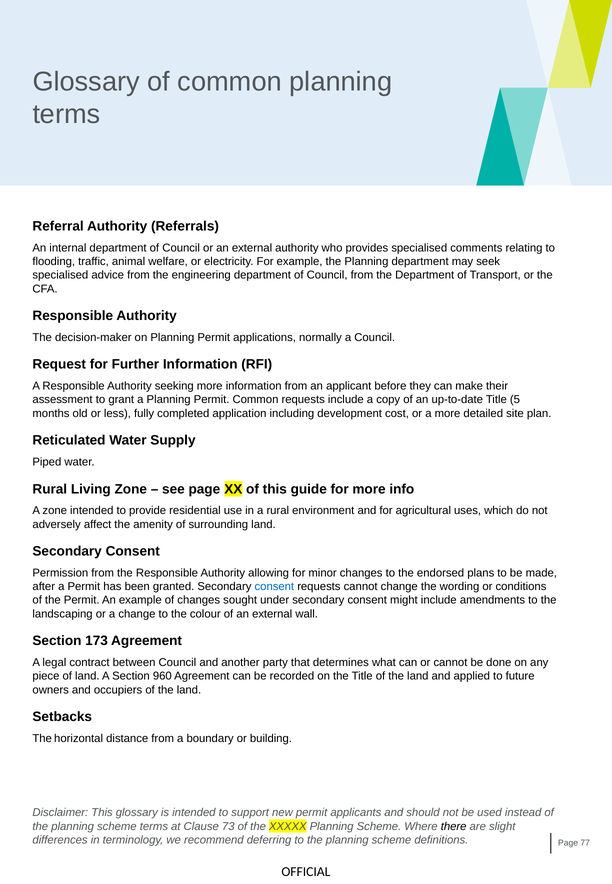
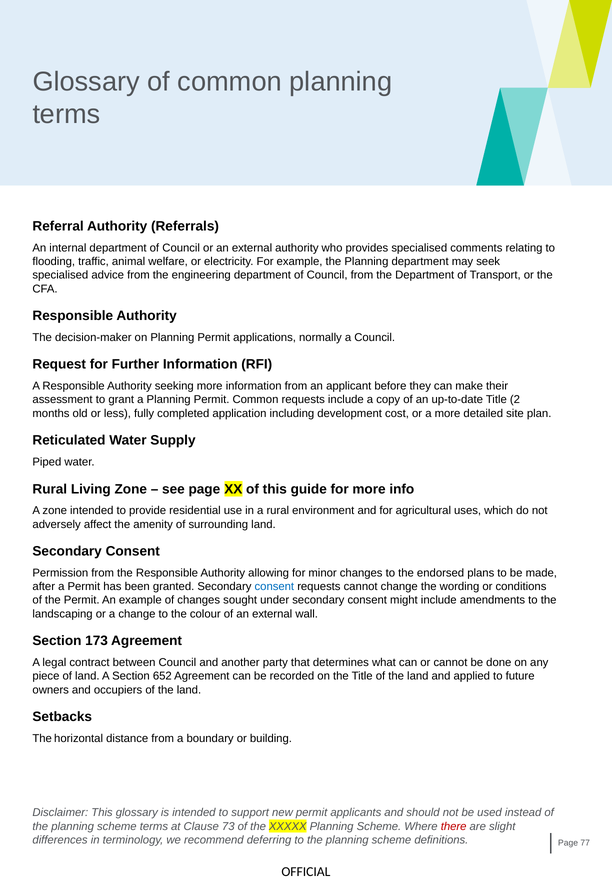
5: 5 -> 2 (515, 400)
960: 960 -> 652 (162, 676)
there colour: black -> red (454, 826)
